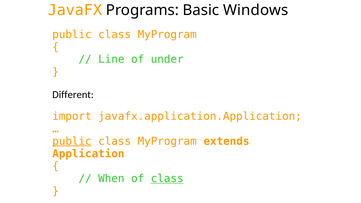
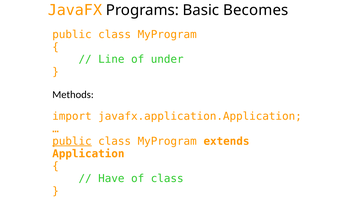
Windows: Windows -> Becomes (256, 10)
Different: Different -> Methods (73, 95)
When: When -> Have (111, 179)
class underline: present -> none (167, 179)
